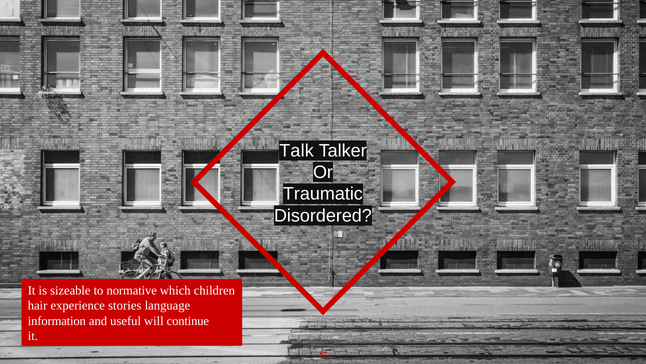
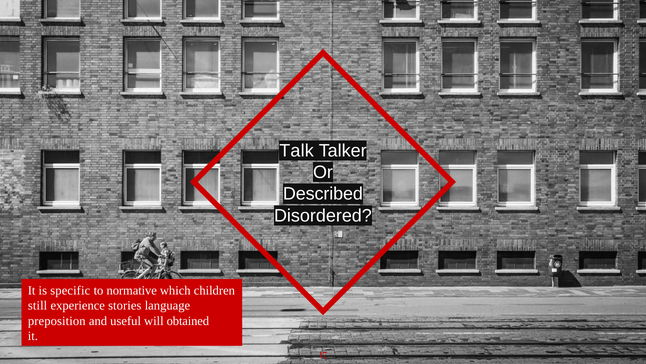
Traumatic: Traumatic -> Described (323, 194)
sizeable: sizeable -> specific (70, 290)
hair: hair -> still (38, 305)
information: information -> preposition (57, 320)
continue: continue -> obtained (188, 320)
